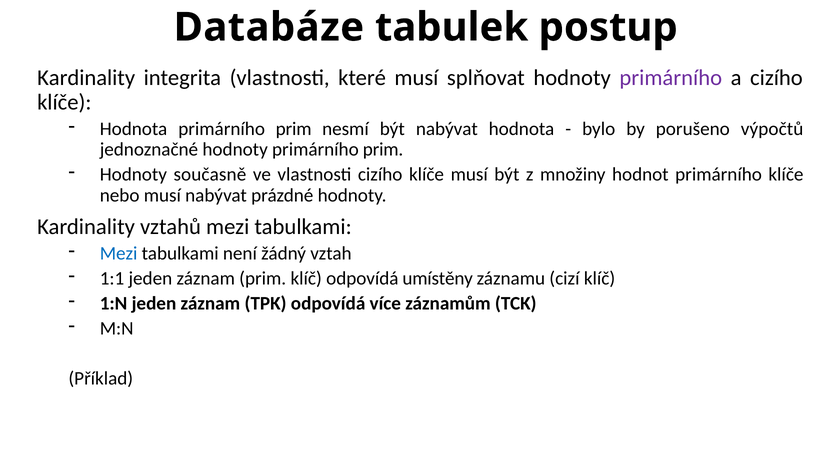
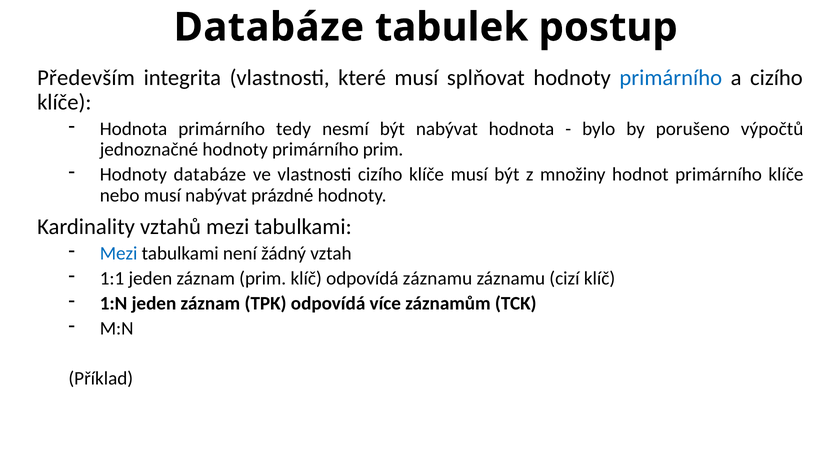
Kardinality: Kardinality -> Především (86, 78)
primárního colour: purple -> blue (671, 78)
Hodnota primárního prim: prim -> tedy (293, 129)
Hodnoty současně: současně -> databáze (210, 175)
odpovídá umístěny: umístěny -> záznamu (438, 279)
